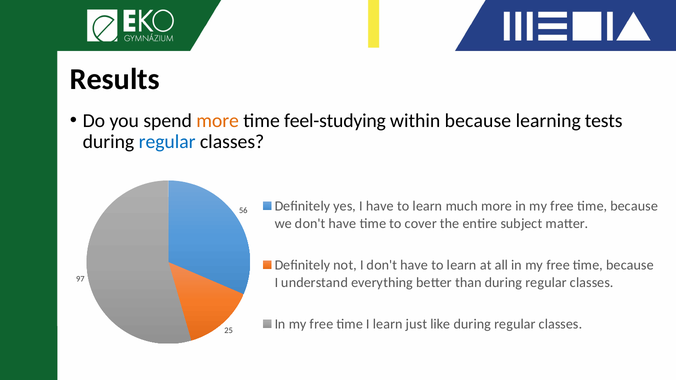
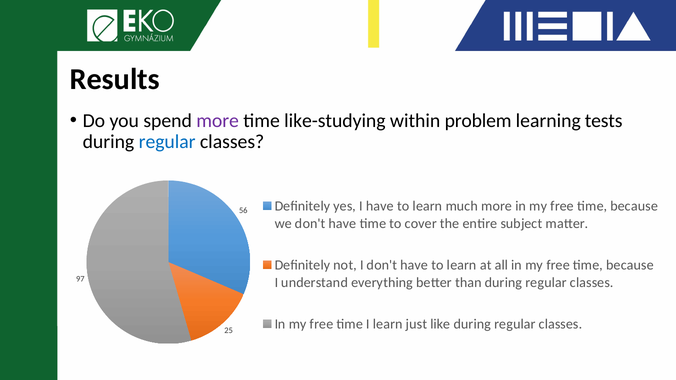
more colour: orange -> purple (218, 121)
feel-studying: feel-studying -> like-studying (335, 121)
within because: because -> problem (478, 121)
